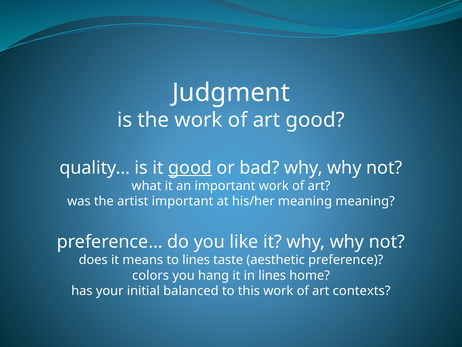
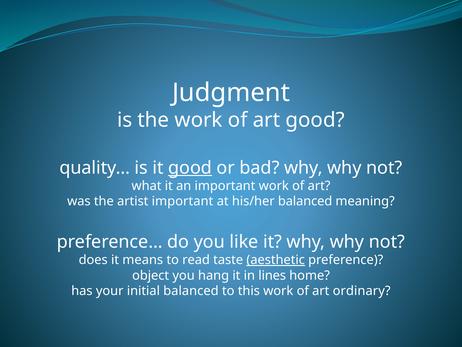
his/her meaning: meaning -> balanced (305, 201)
to lines: lines -> read (196, 260)
aesthetic underline: none -> present (276, 260)
colors: colors -> object (151, 275)
contexts: contexts -> ordinary (362, 290)
